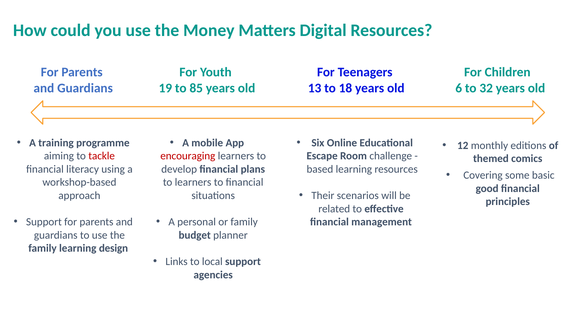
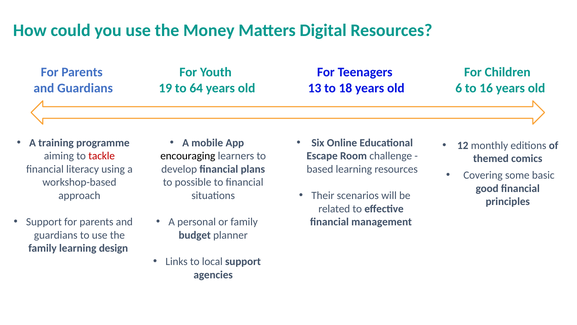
85: 85 -> 64 (196, 88)
32: 32 -> 16 (486, 88)
encouraging colour: red -> black (188, 156)
to learners: learners -> possible (193, 182)
